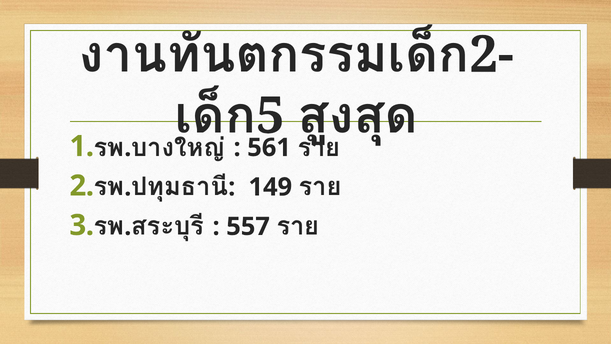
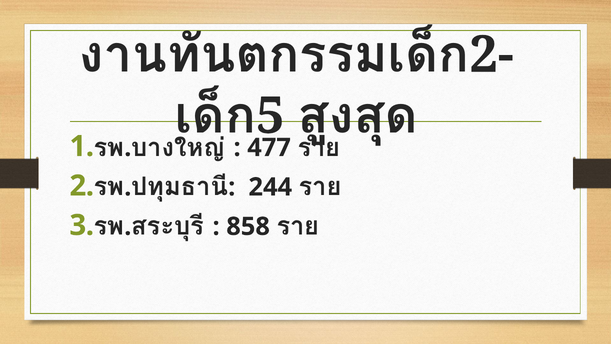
561: 561 -> 477 (269, 147)
149: 149 -> 244 (270, 187)
557: 557 -> 858 (248, 226)
